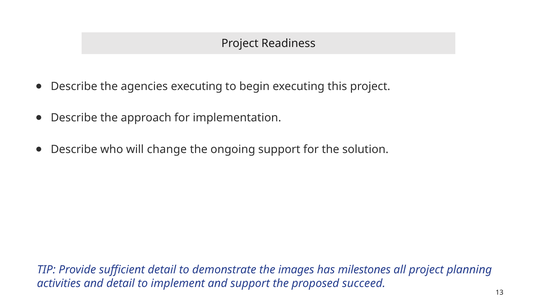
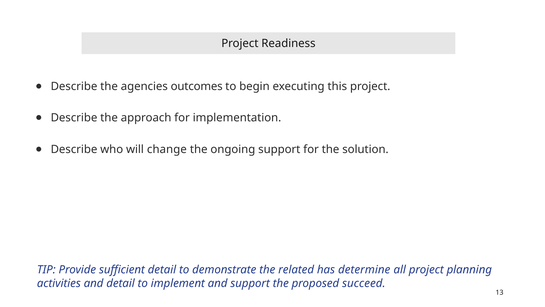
agencies executing: executing -> outcomes (197, 86)
images: images -> related (296, 269)
milestones: milestones -> determine (364, 269)
